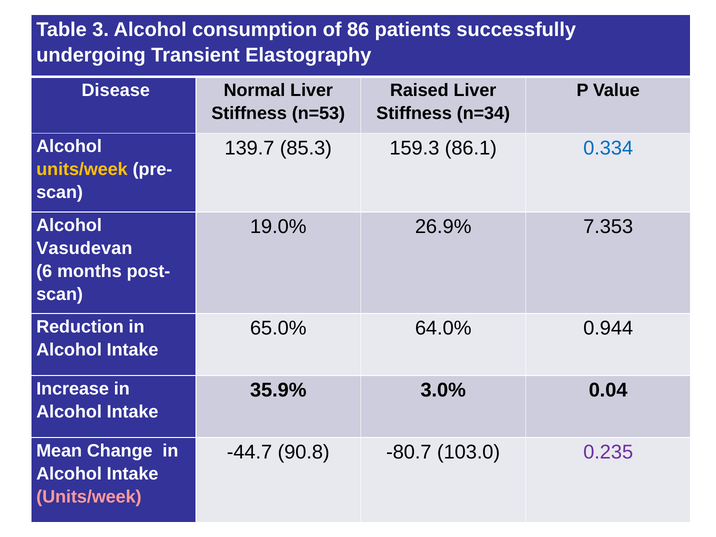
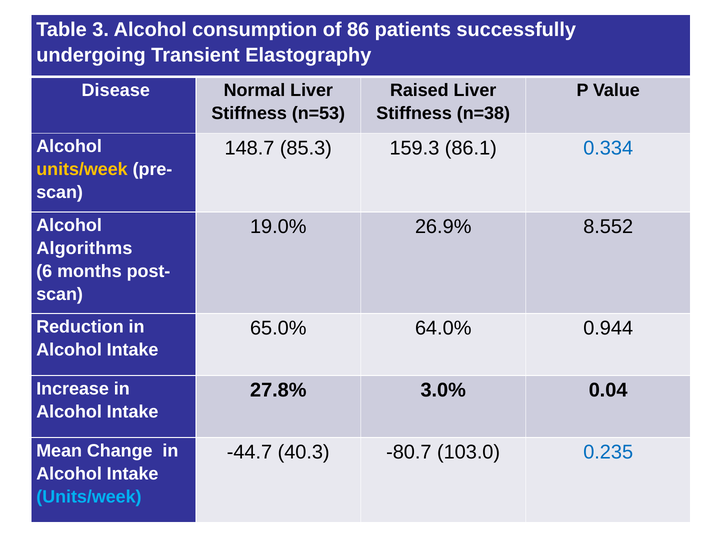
n=34: n=34 -> n=38 (483, 113)
139.7: 139.7 -> 148.7 (250, 148)
7.353: 7.353 -> 8.552 (608, 227)
Vasudevan: Vasudevan -> Algorithms (84, 248)
35.9%: 35.9% -> 27.8% (278, 390)
90.8: 90.8 -> 40.3 (304, 452)
0.235 colour: purple -> blue (608, 452)
Units/week colour: pink -> light blue (89, 497)
